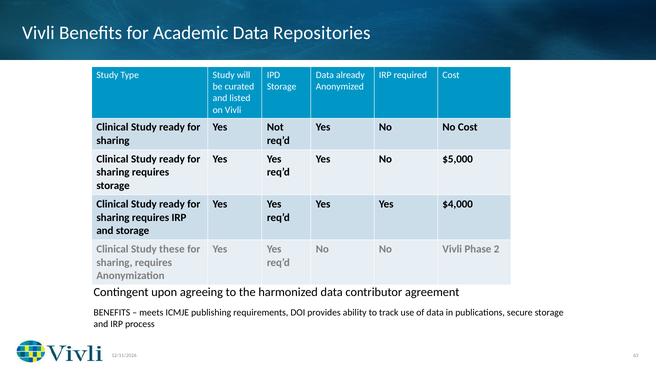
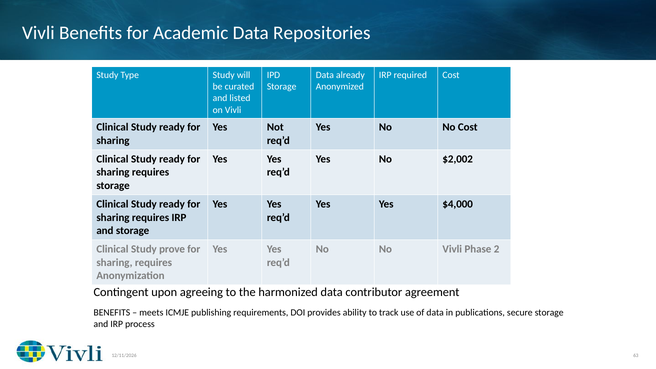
$5,000: $5,000 -> $2,002 (458, 159)
these: these -> prove (172, 249)
